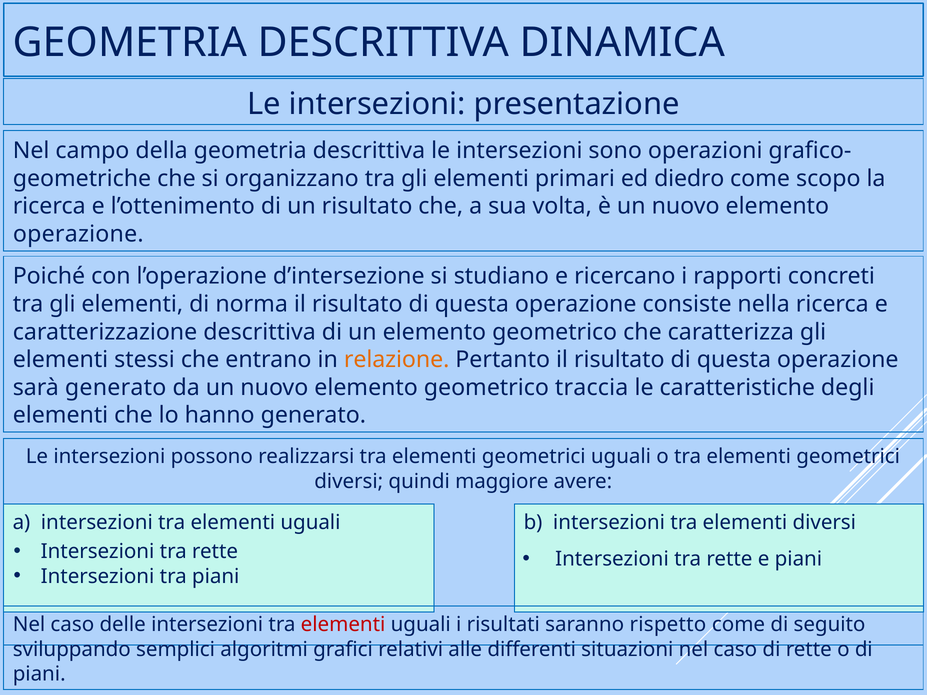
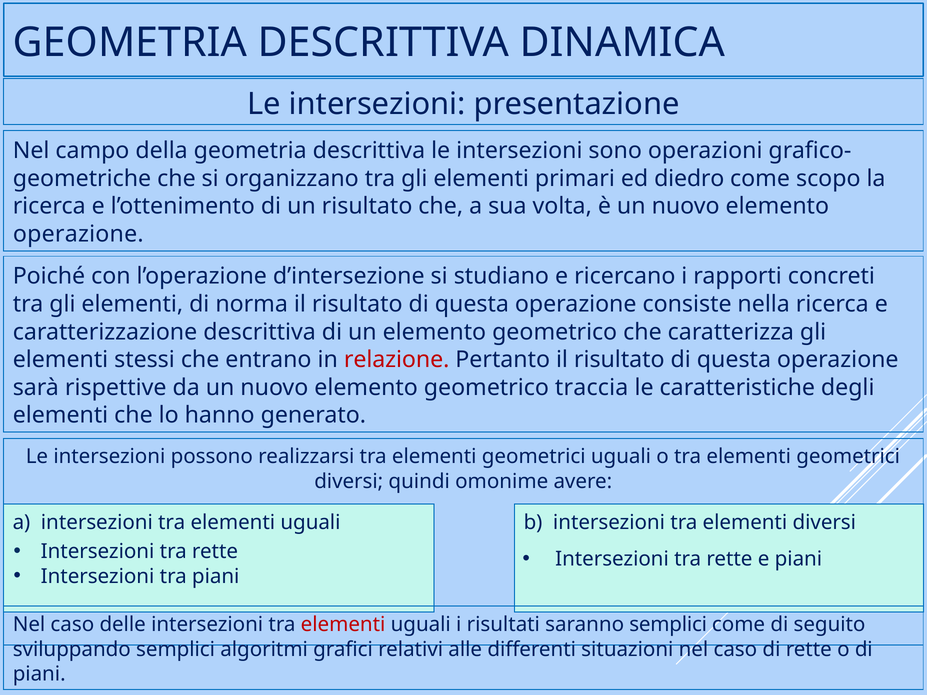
relazione colour: orange -> red (397, 360)
sarà generato: generato -> rispettive (116, 388)
maggiore: maggiore -> omonime (502, 482)
saranno rispetto: rispetto -> semplici (668, 625)
